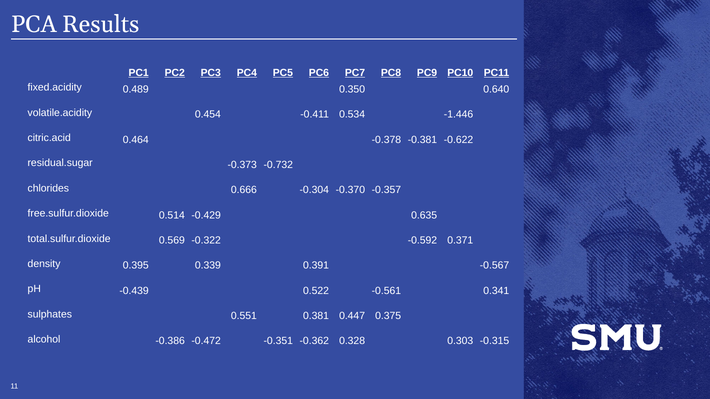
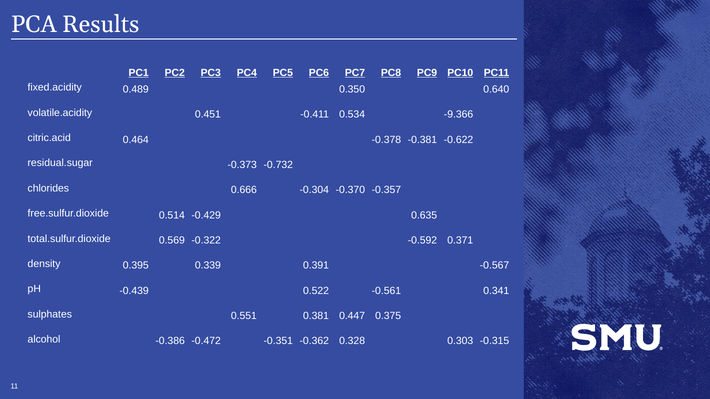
0.454: 0.454 -> 0.451 (208, 115)
-1.446: -1.446 -> -9.366 (458, 115)
